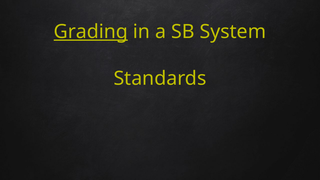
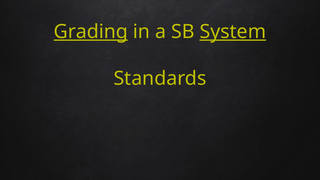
System underline: none -> present (233, 32)
